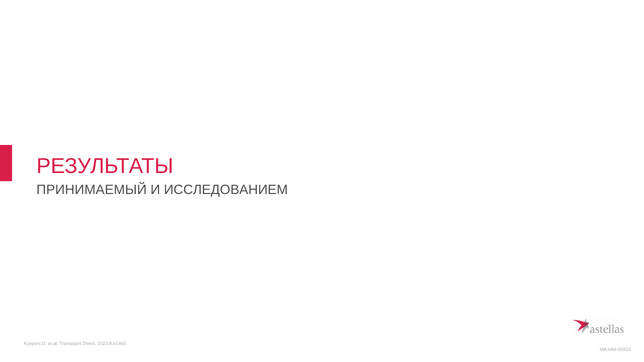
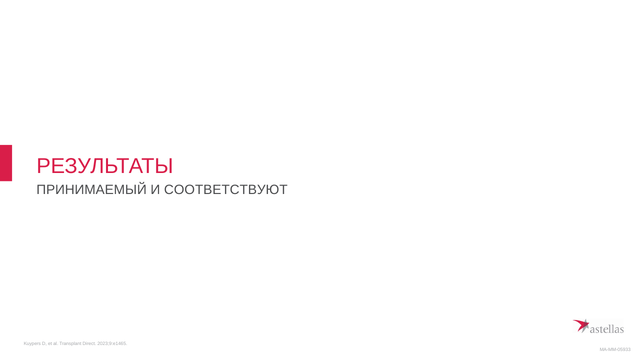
ИССЛЕДОВАНИЕМ: ИССЛЕДОВАНИЕМ -> СООТВЕТСТВУЮТ (226, 190)
